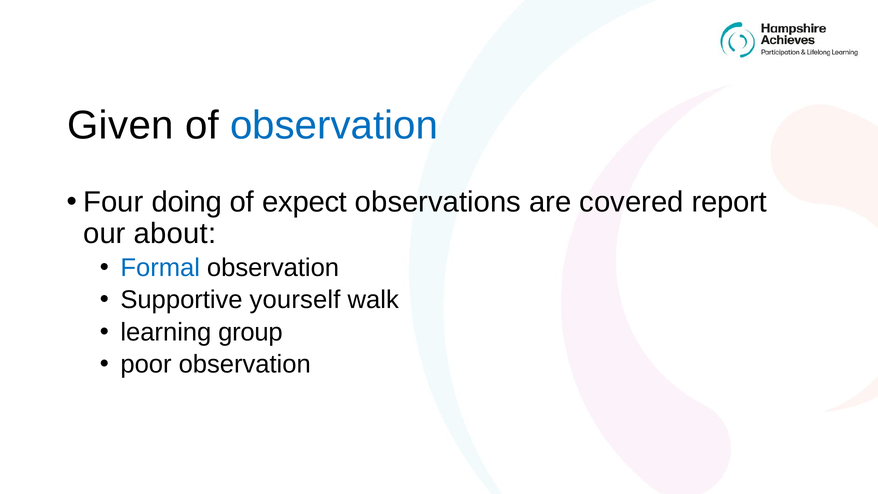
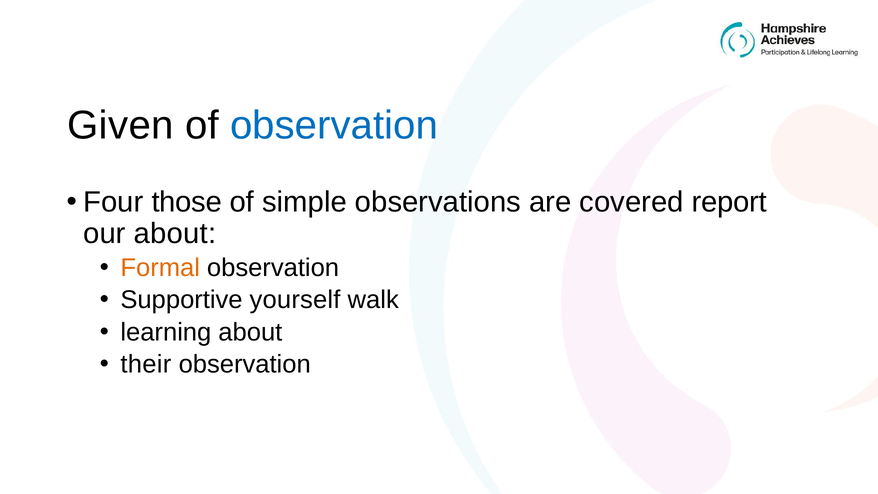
doing: doing -> those (187, 202)
expect: expect -> simple (304, 202)
Formal colour: blue -> orange (160, 268)
learning group: group -> about (250, 332)
poor: poor -> their (146, 364)
